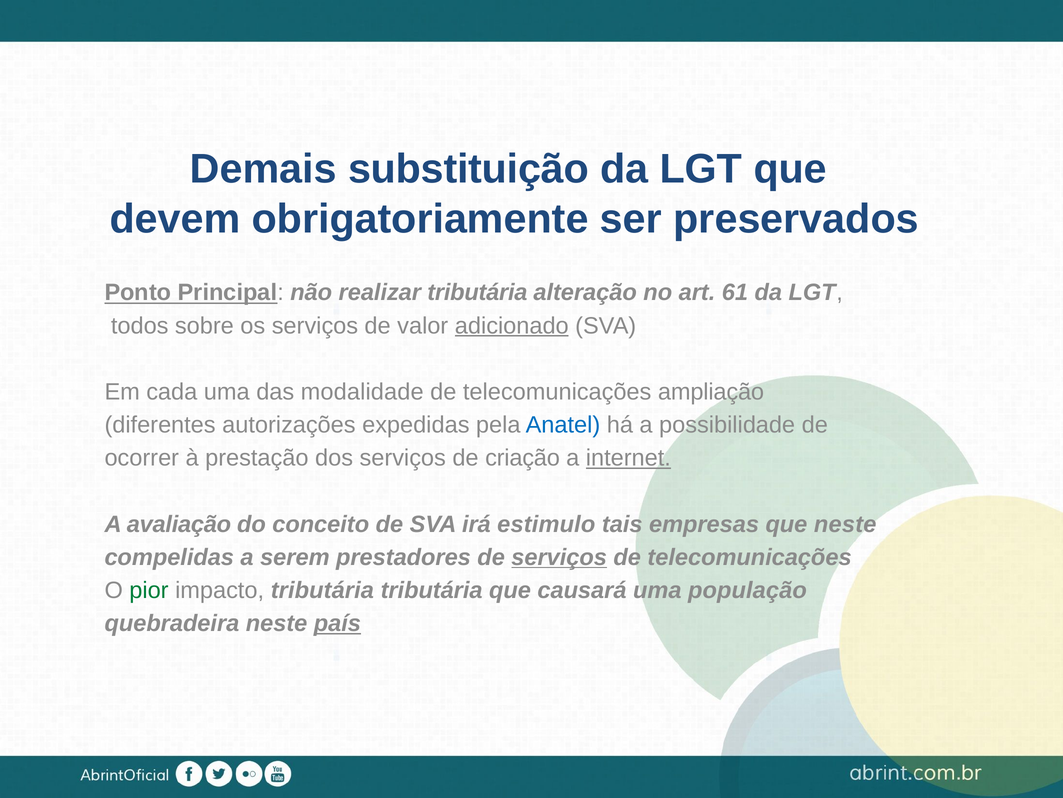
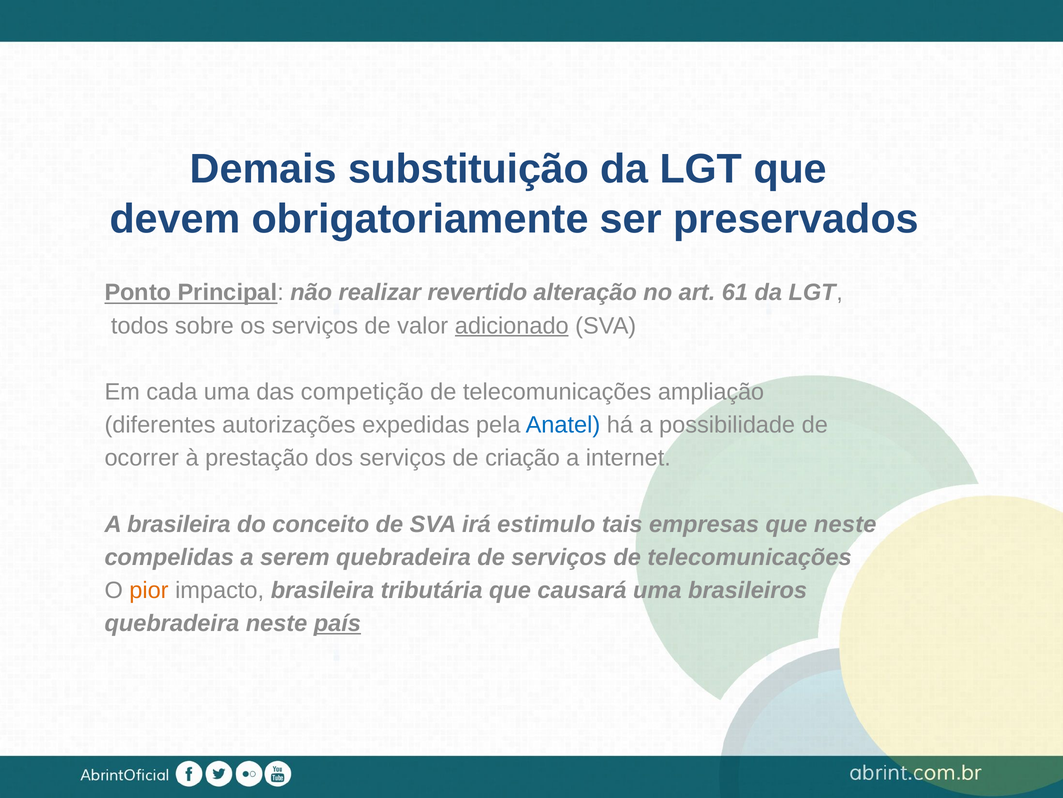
realizar tributária: tributária -> revertido (477, 292)
modalidade: modalidade -> competição (362, 392)
internet underline: present -> none (628, 458)
A avaliação: avaliação -> brasileira (179, 524)
serem prestadores: prestadores -> quebradeira (403, 557)
serviços underline: present -> none (559, 557)
pior colour: green -> orange (149, 590)
impacto tributária: tributária -> brasileira (322, 590)
população: população -> brasileiros (748, 590)
